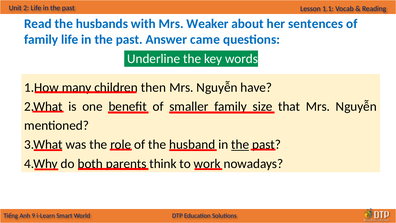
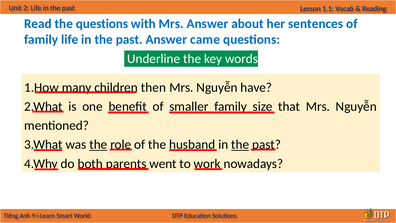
the husbands: husbands -> questions (102, 24)
Mrs Weaker: Weaker -> Answer (207, 24)
the underline: none -> present (98, 144)
think: think -> went (163, 163)
